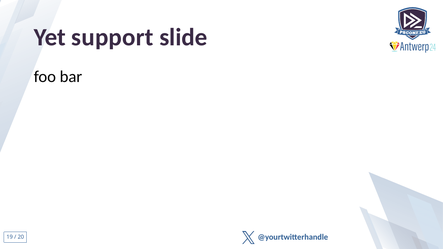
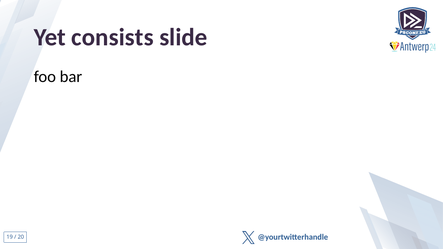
support: support -> consists (112, 37)
